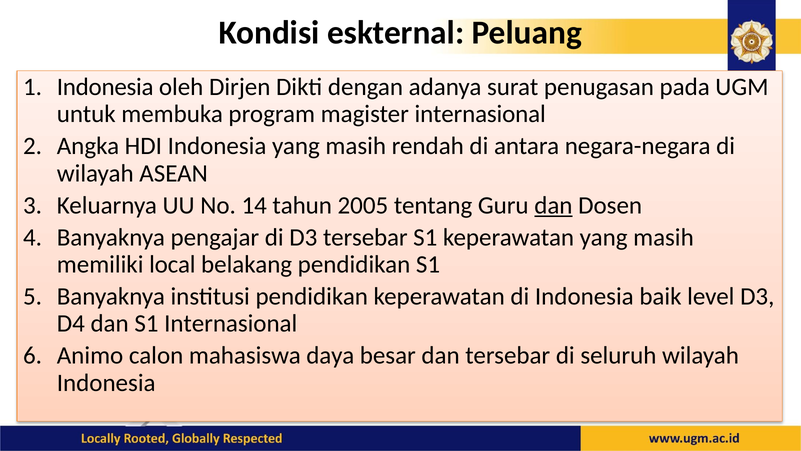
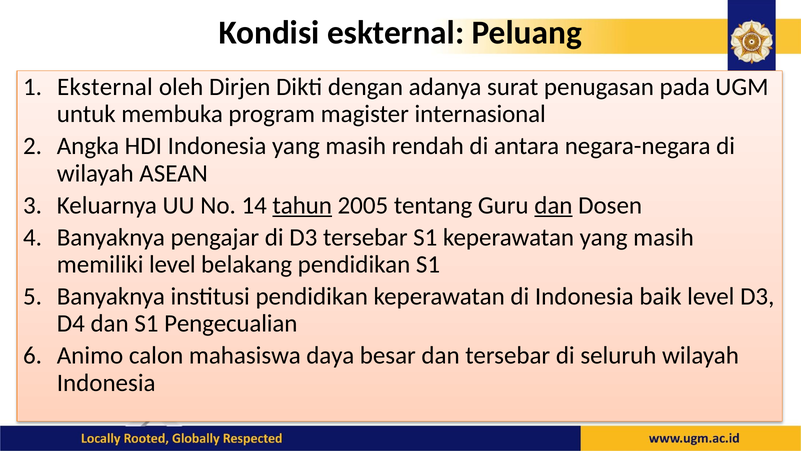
Indonesia: Indonesia -> Eksternal (105, 87)
tahun underline: none -> present (302, 205)
memiliki local: local -> level (172, 264)
S1 Internasional: Internasional -> Pengecualian (231, 323)
